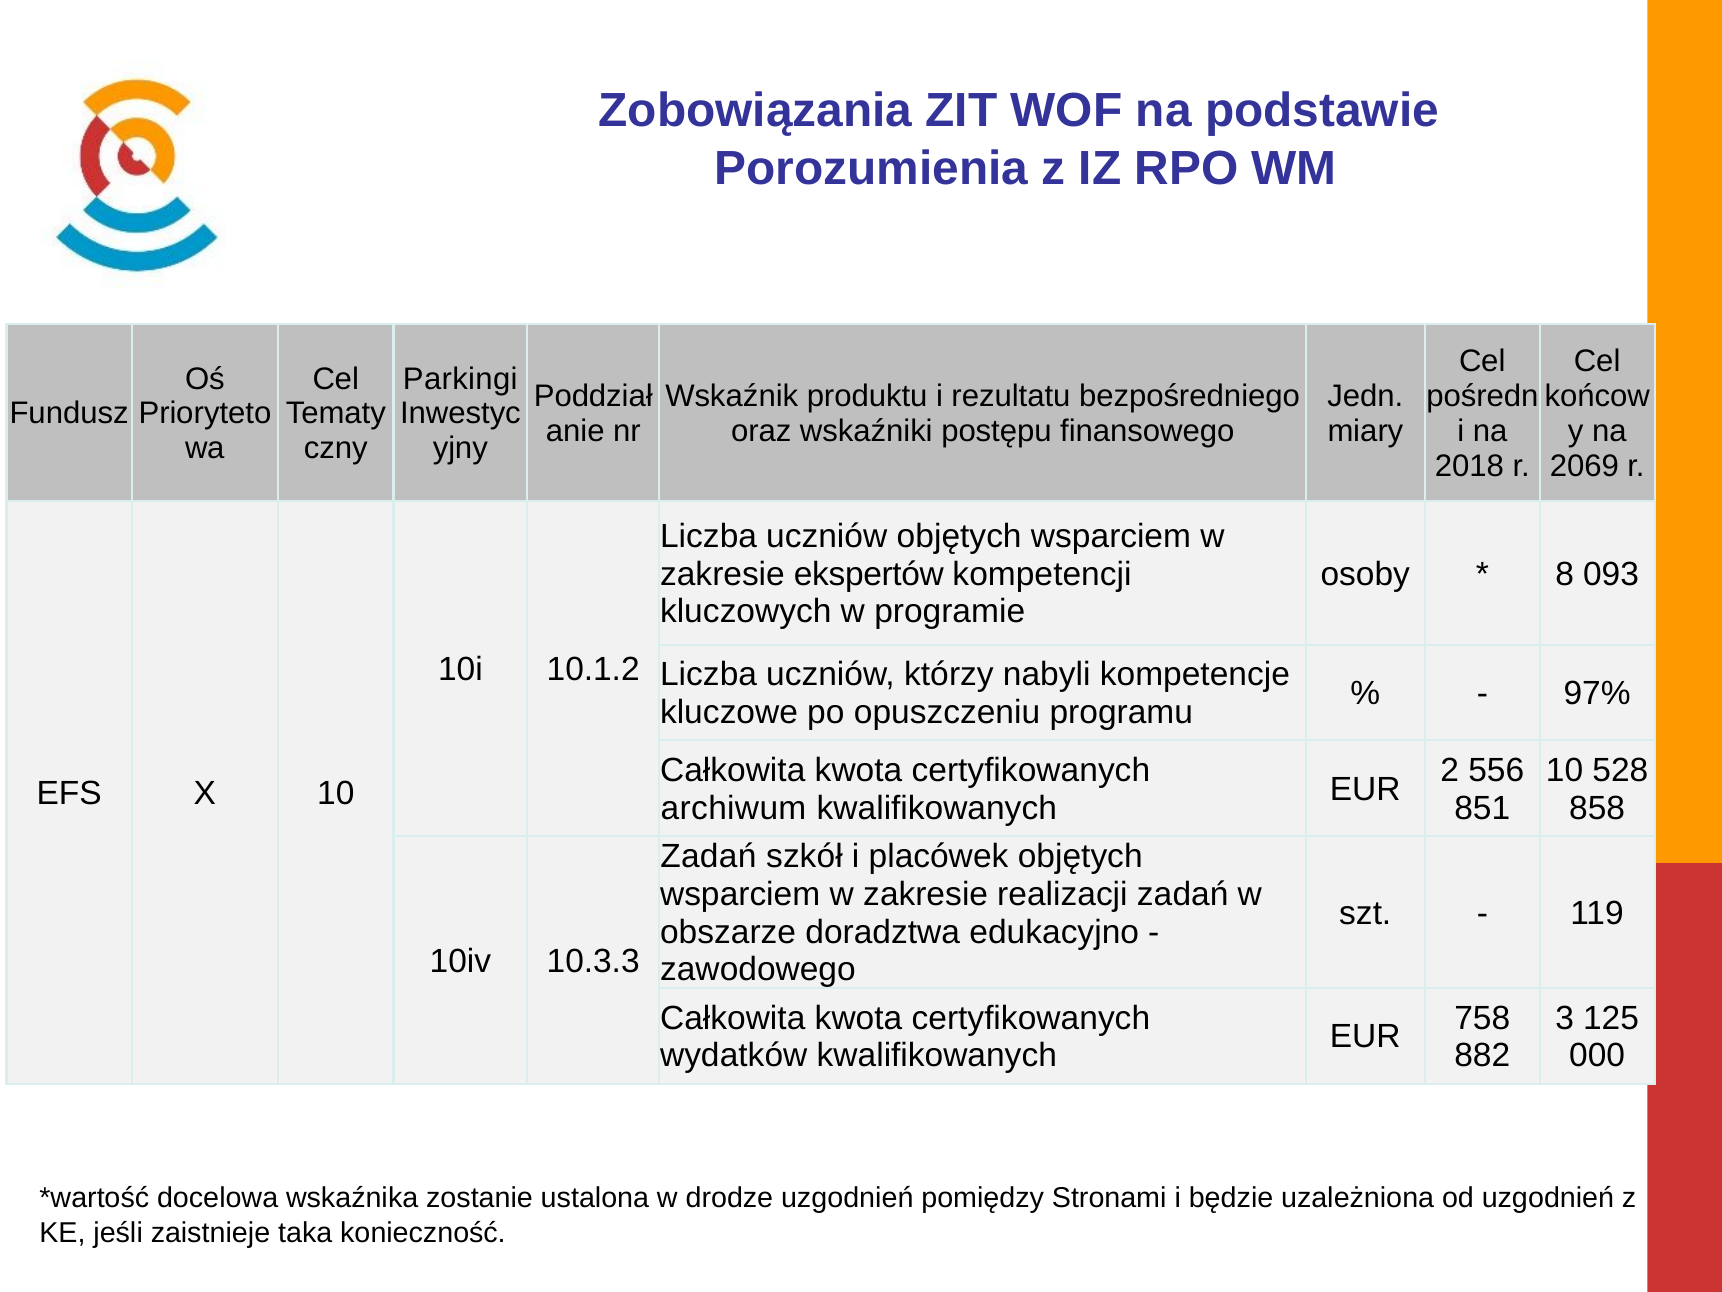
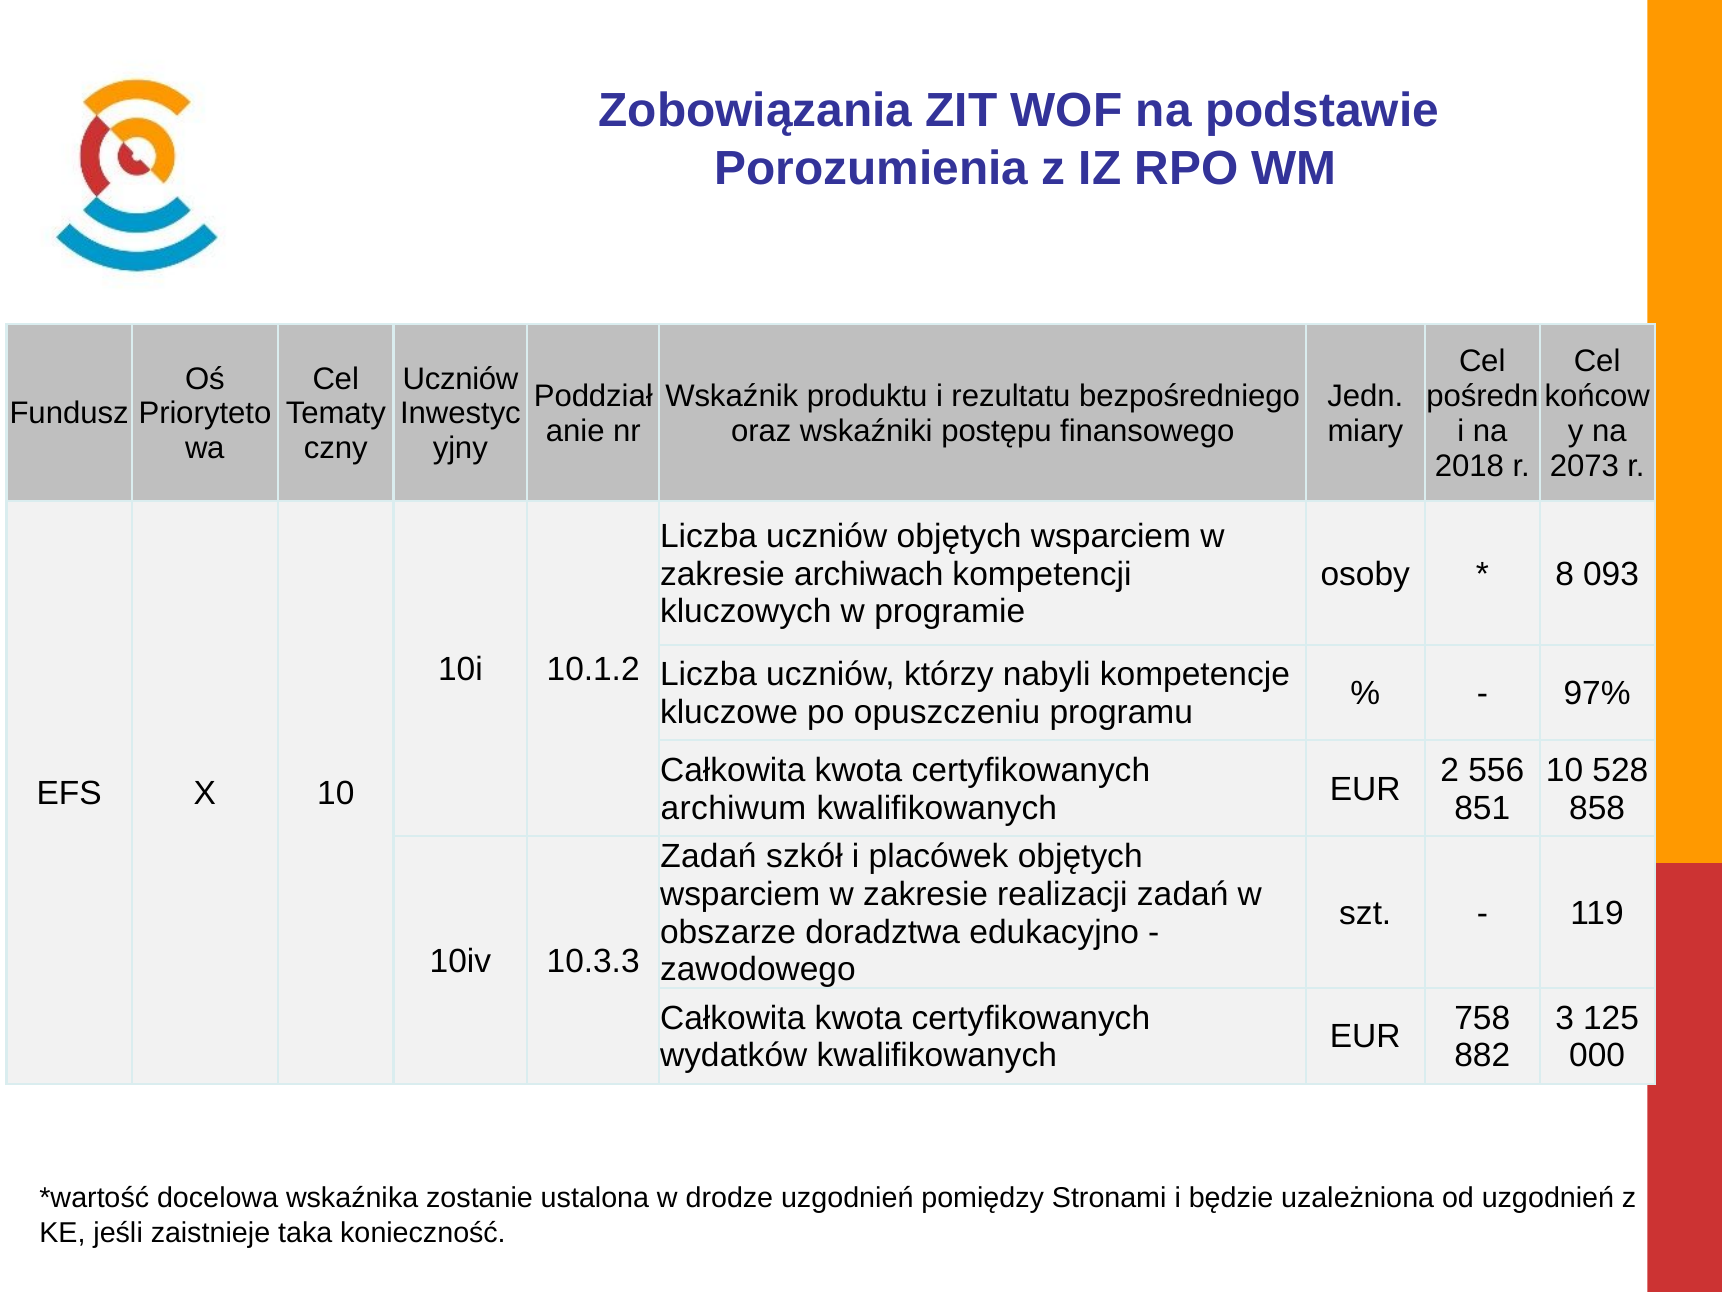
Parkingi: Parkingi -> Uczniów (461, 379)
2069: 2069 -> 2073 (1584, 466)
ekspertów: ekspertów -> archiwach (869, 574)
